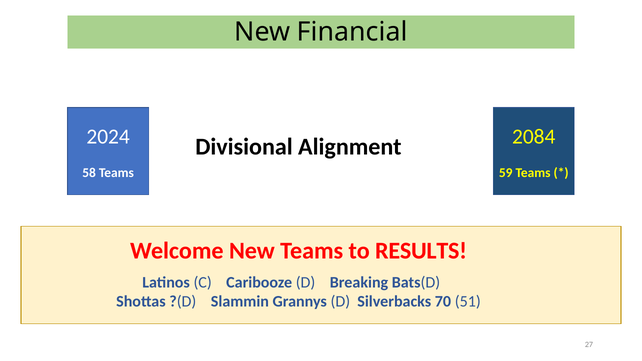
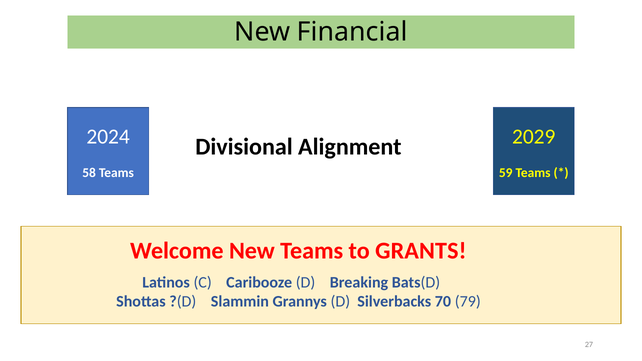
2084: 2084 -> 2029 (534, 137)
RESULTS: RESULTS -> GRANTS (421, 251)
51: 51 -> 79 (468, 302)
